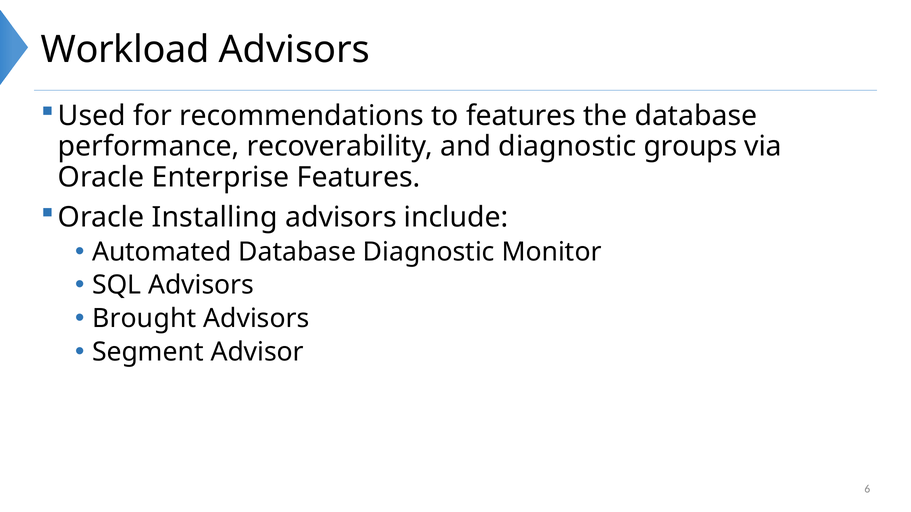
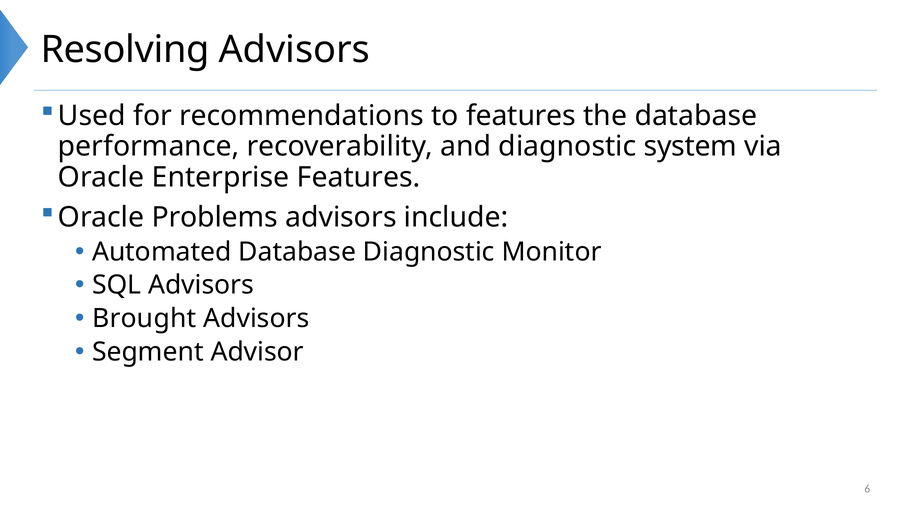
Workload: Workload -> Resolving (125, 50)
groups: groups -> system (690, 147)
Installing: Installing -> Problems (215, 218)
